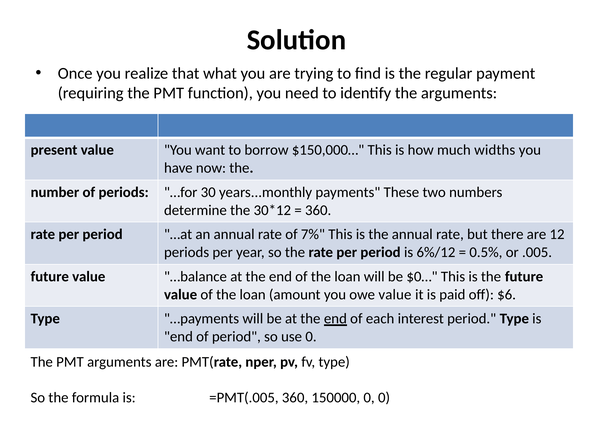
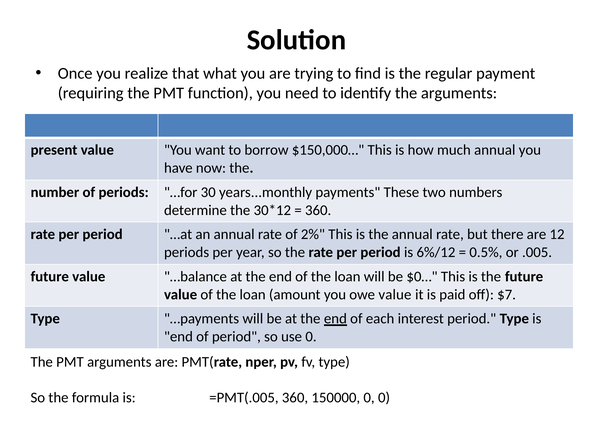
much widths: widths -> annual (495, 150)
7%: 7% -> 2% (313, 234)
$6: $6 -> $7 (507, 294)
